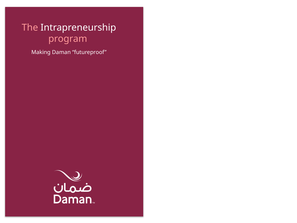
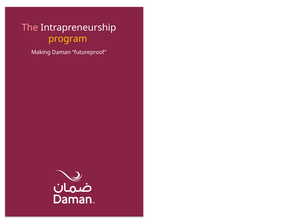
program colour: pink -> yellow (68, 39)
